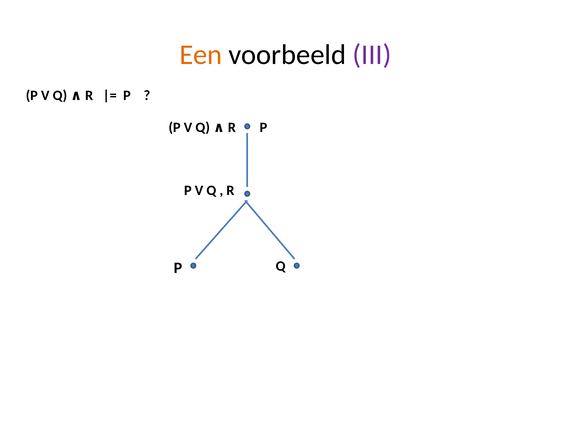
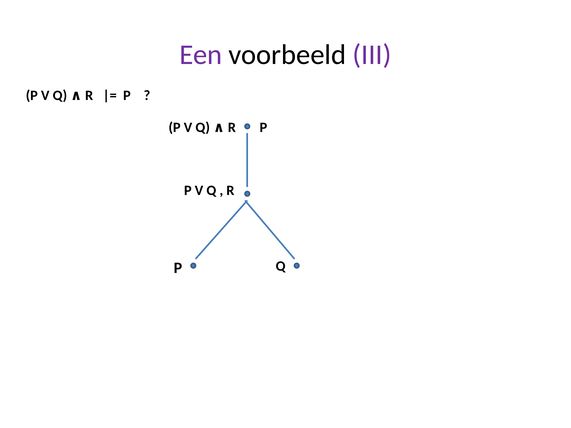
Een colour: orange -> purple (201, 55)
